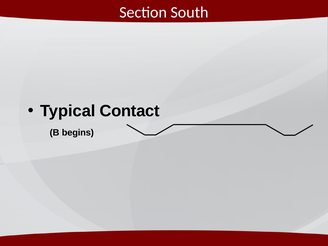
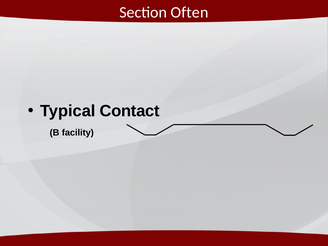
South: South -> Often (190, 12)
begins: begins -> facility (78, 133)
